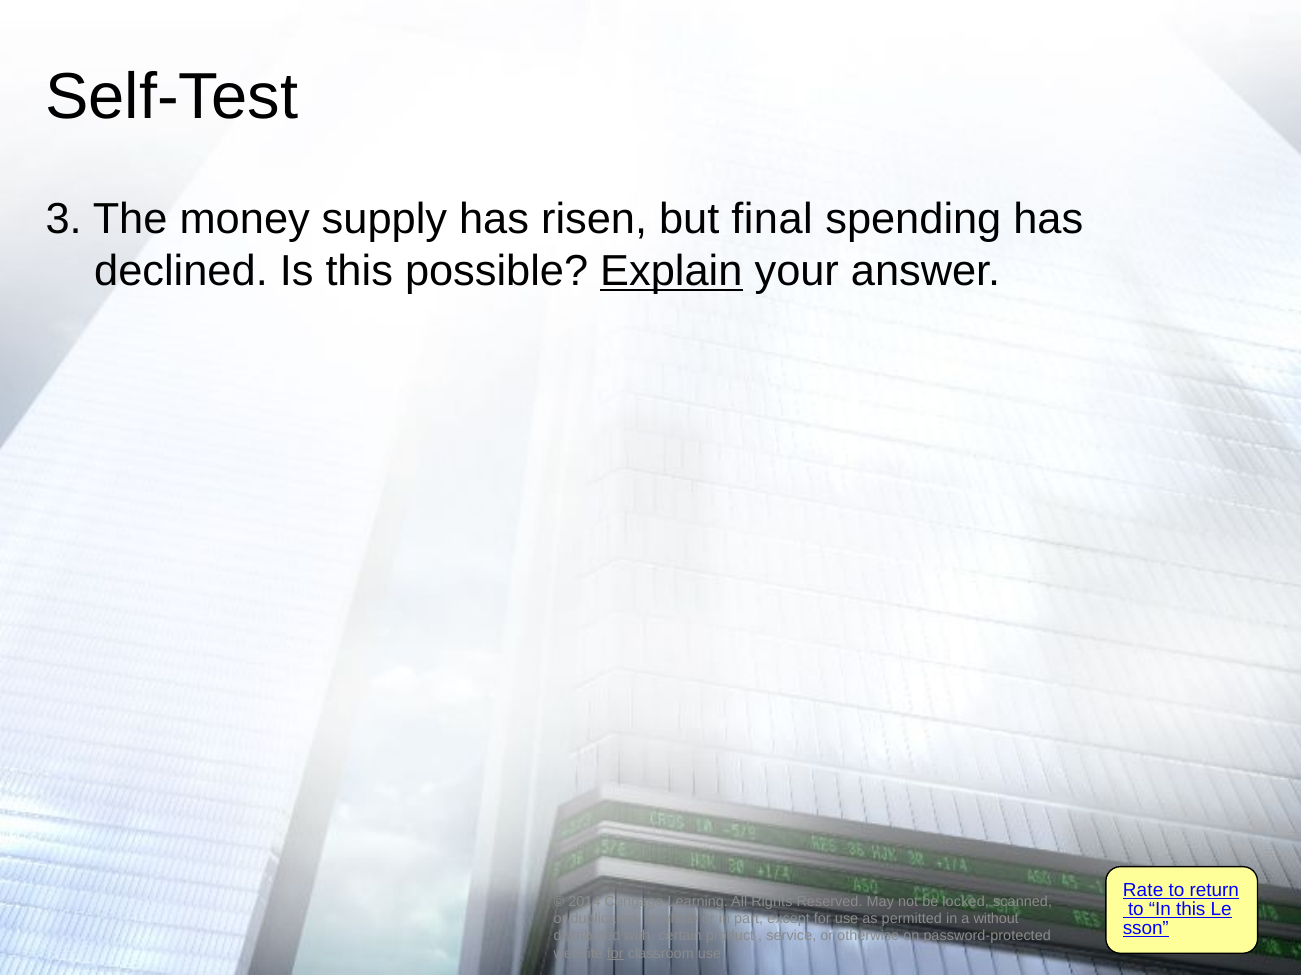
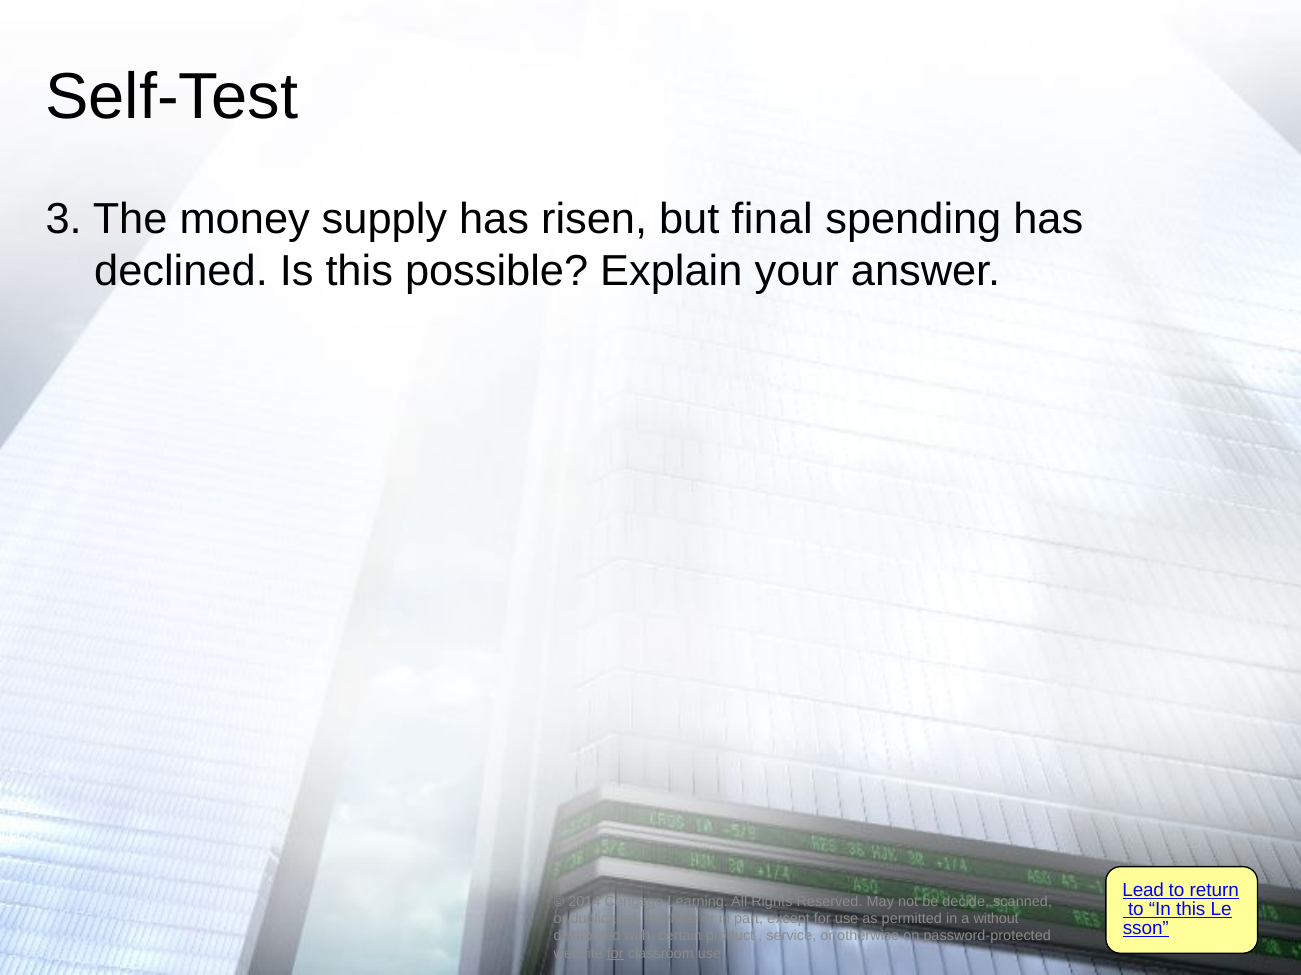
Explain underline: present -> none (671, 272)
Rate: Rate -> Lead (1143, 891)
locked: locked -> decide (966, 902)
